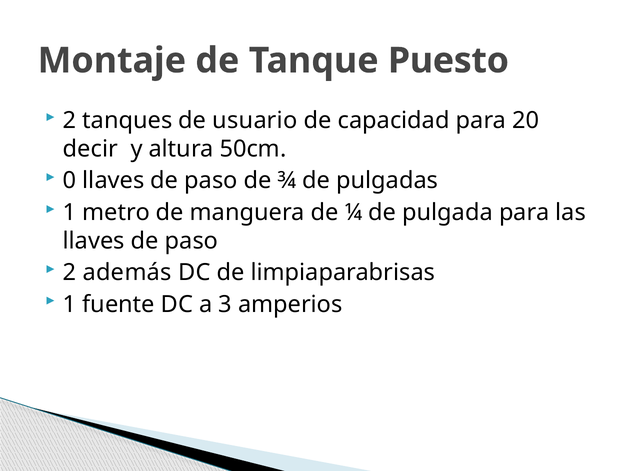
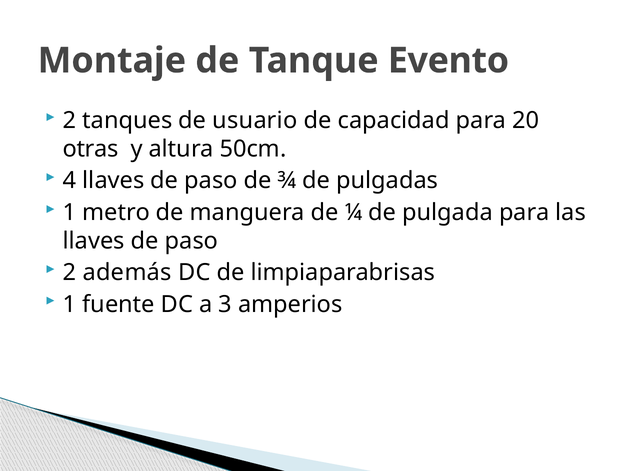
Puesto: Puesto -> Evento (448, 61)
decir: decir -> otras (91, 149)
0: 0 -> 4 (70, 181)
